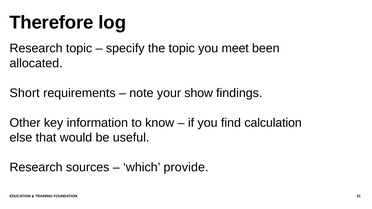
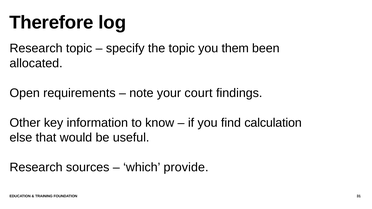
meet: meet -> them (235, 48)
Short: Short -> Open (25, 93)
show: show -> court (199, 93)
